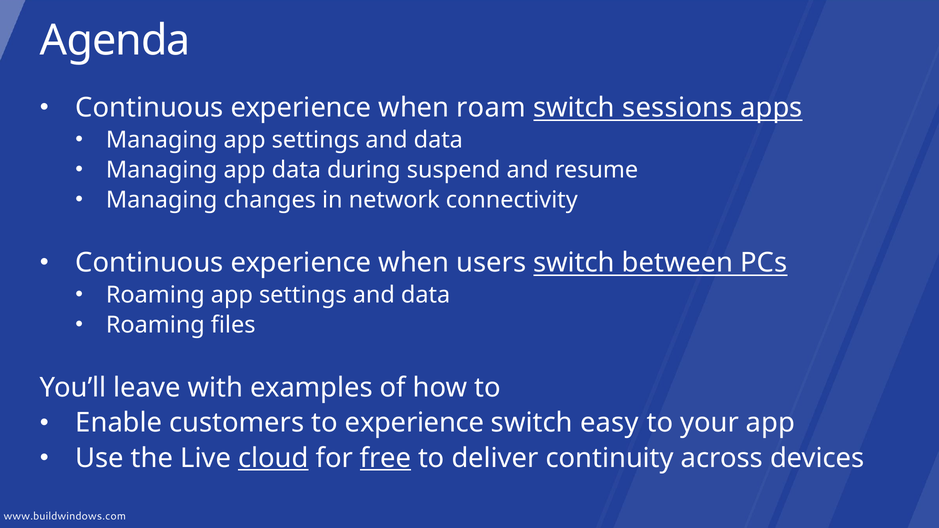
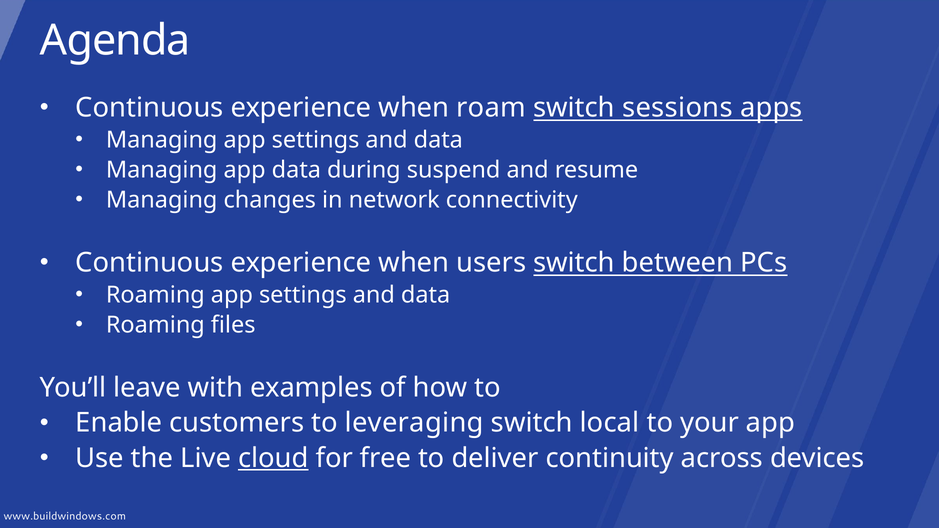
to experience: experience -> leveraging (414, 423)
easy: easy -> local (610, 423)
free underline: present -> none (386, 458)
